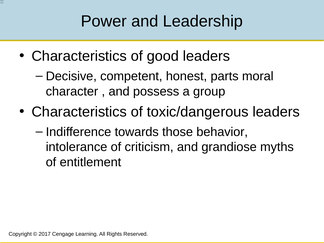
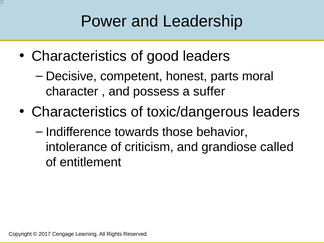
group: group -> suffer (209, 91)
myths: myths -> called (277, 147)
